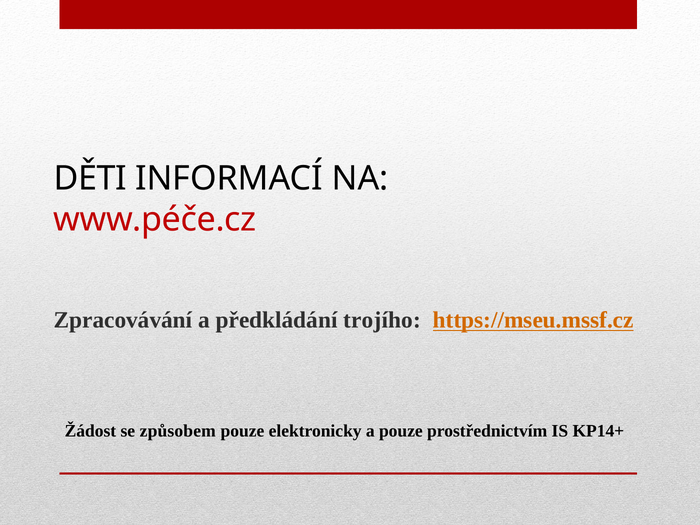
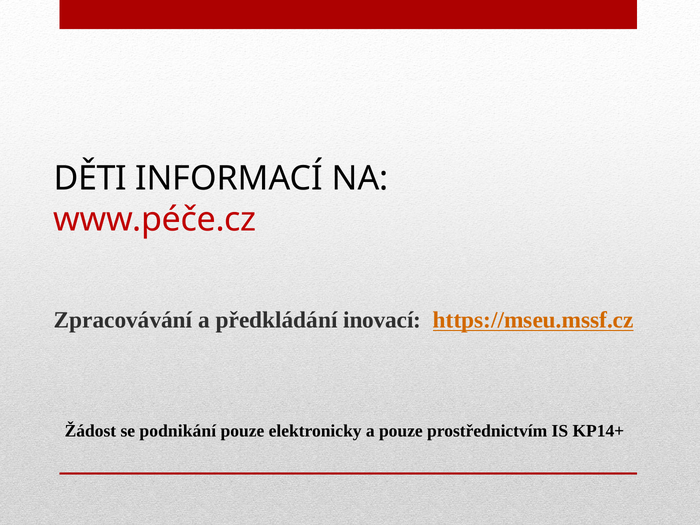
trojího: trojího -> inovací (382, 320)
způsobem: způsobem -> podnikání (178, 431)
